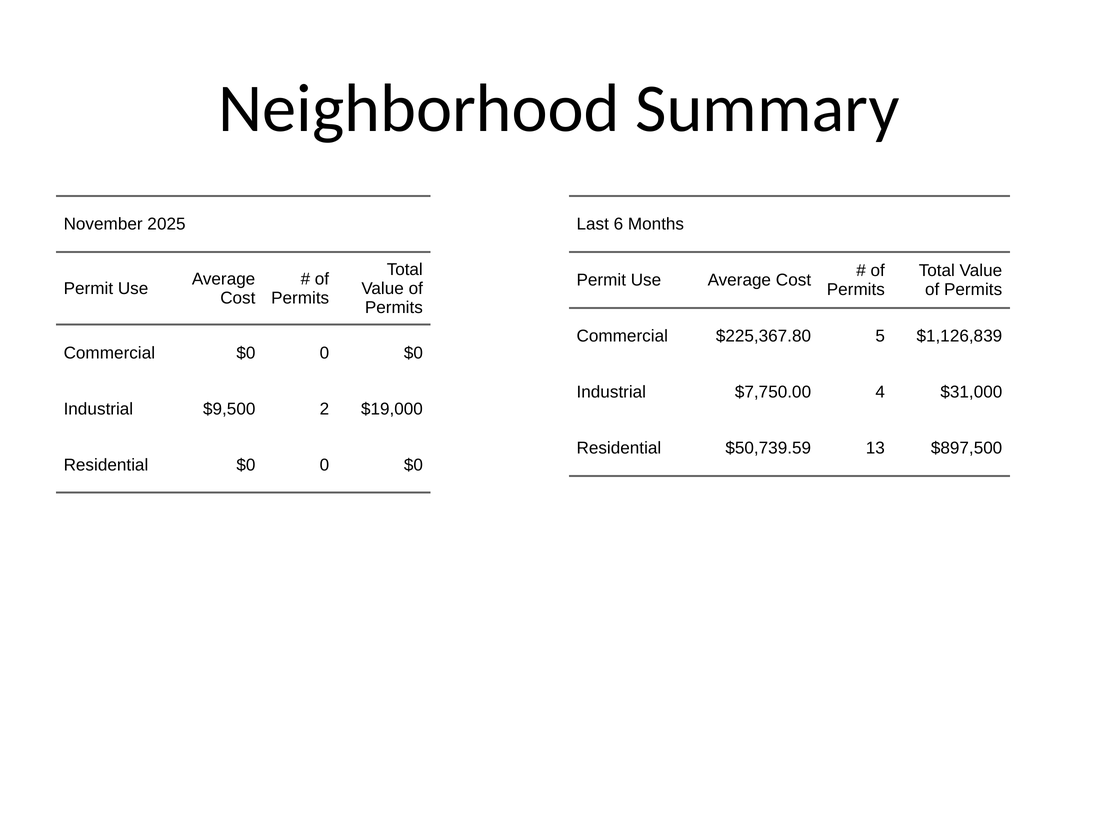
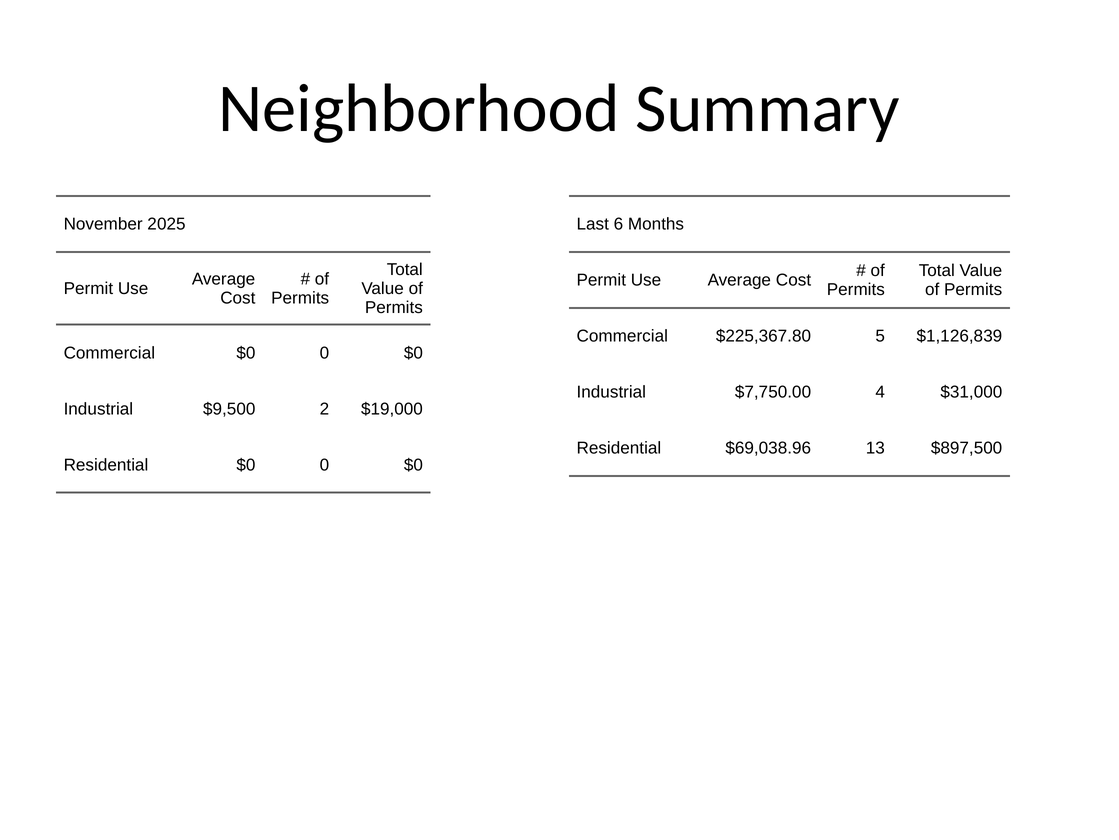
$50,739.59: $50,739.59 -> $69,038.96 (768, 448)
